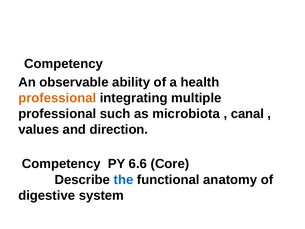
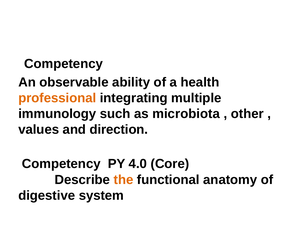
professional: professional -> immunology (57, 114)
canal: canal -> other (247, 114)
6.6: 6.6 -> 4.0 (138, 164)
the colour: blue -> orange (123, 179)
